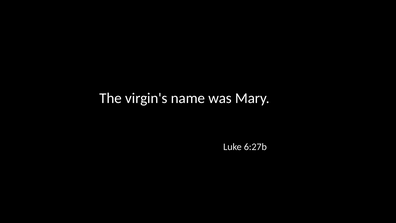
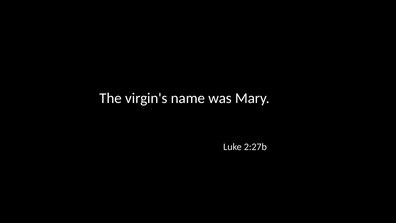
6:27b: 6:27b -> 2:27b (255, 147)
